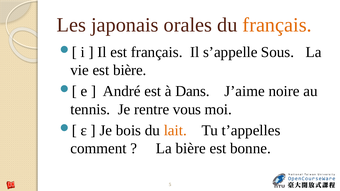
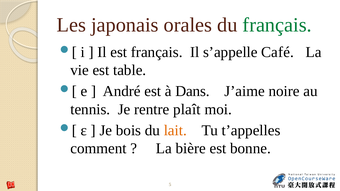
français colour: orange -> green (277, 25)
Sous: Sous -> Café (277, 52)
est bière: bière -> table (130, 70)
vous: vous -> plaît (187, 109)
